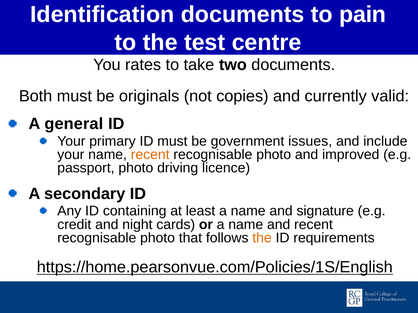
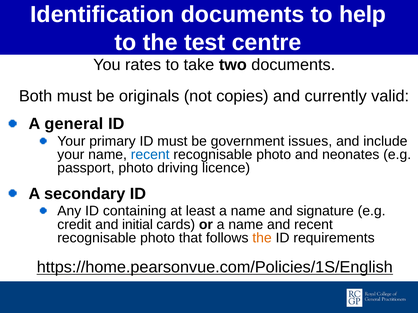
pain: pain -> help (363, 15)
recent colour: orange -> blue (150, 155)
improved: improved -> neonates (351, 155)
night: night -> initial (137, 225)
